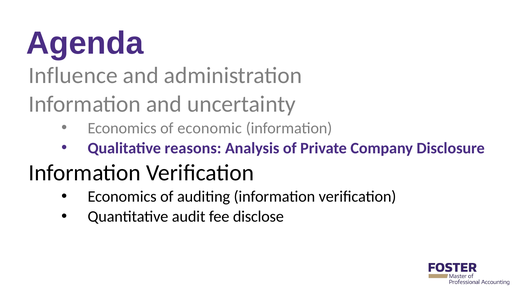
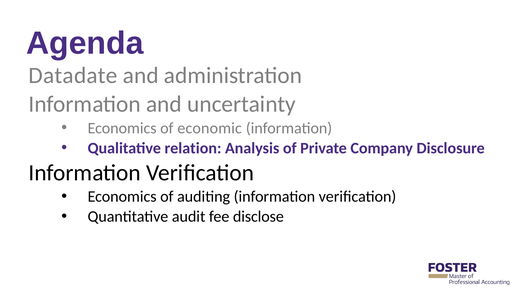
Influence: Influence -> Datadate (73, 76)
reasons: reasons -> relation (193, 148)
